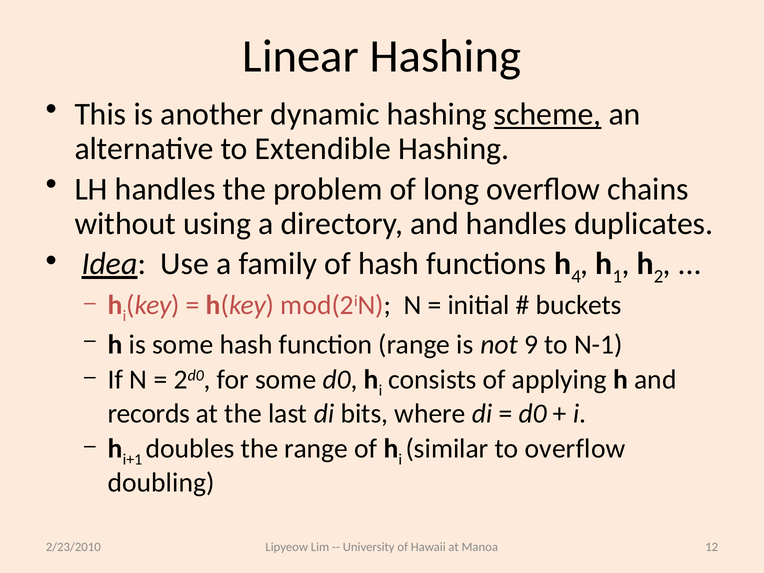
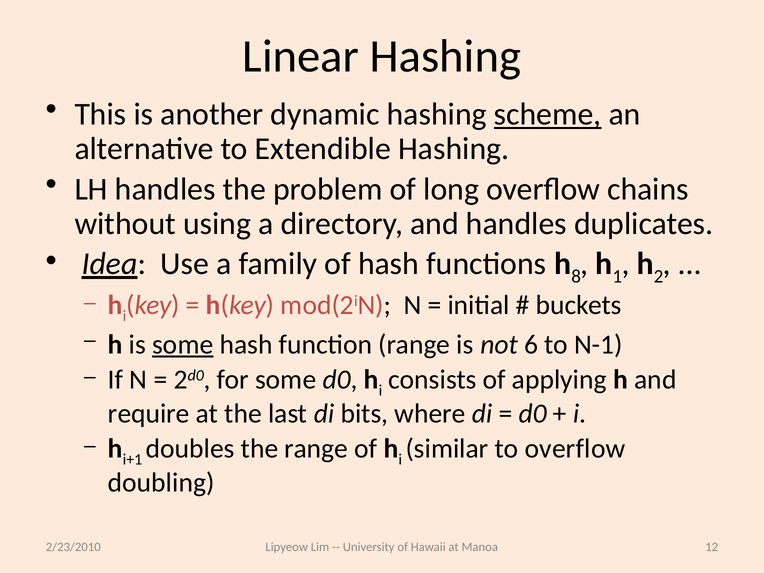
4: 4 -> 8 (576, 276)
some underline: none -> present (183, 345)
9: 9 -> 6 (531, 345)
records: records -> require (149, 414)
